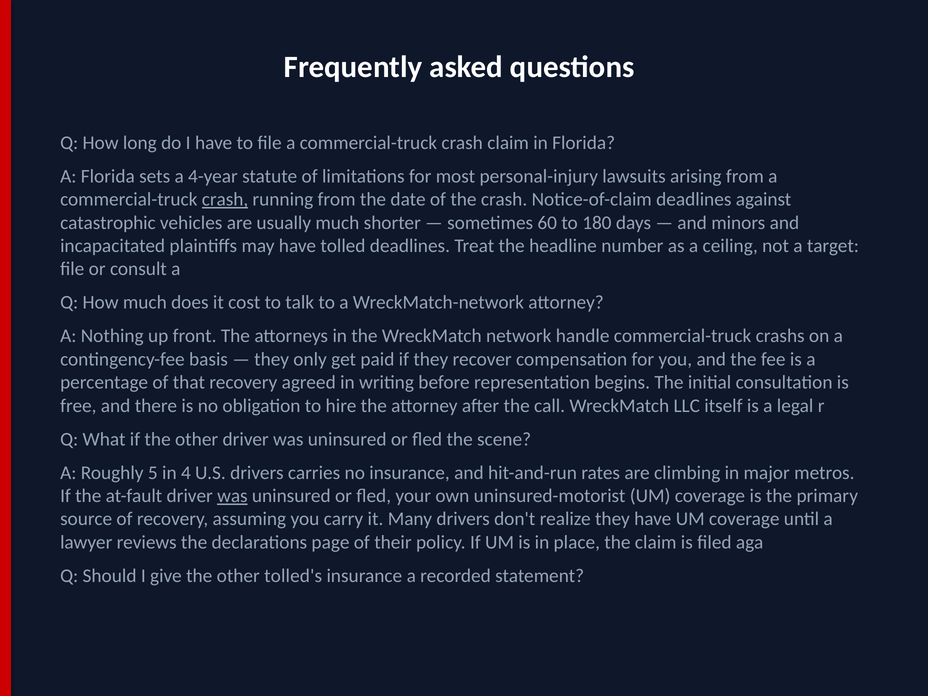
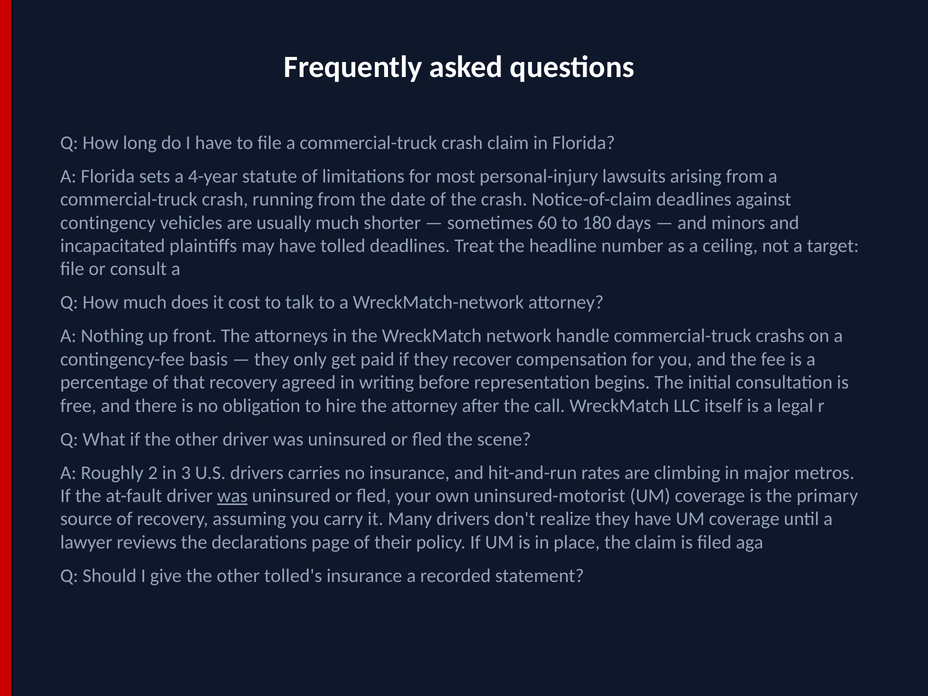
crash underline: present -> none (225, 199)
catastrophic: catastrophic -> contingency (108, 223)
5: 5 -> 2 (153, 473)
4: 4 -> 3 (186, 473)
